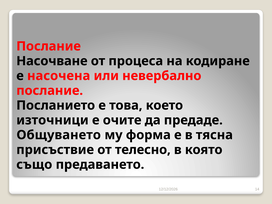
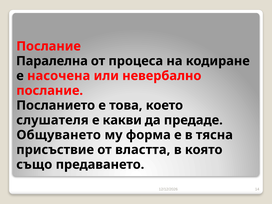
Насочване: Насочване -> Паралелна (52, 61)
източници: източници -> слушателя (52, 120)
очите: очите -> какви (122, 120)
телесно: телесно -> властта (143, 150)
